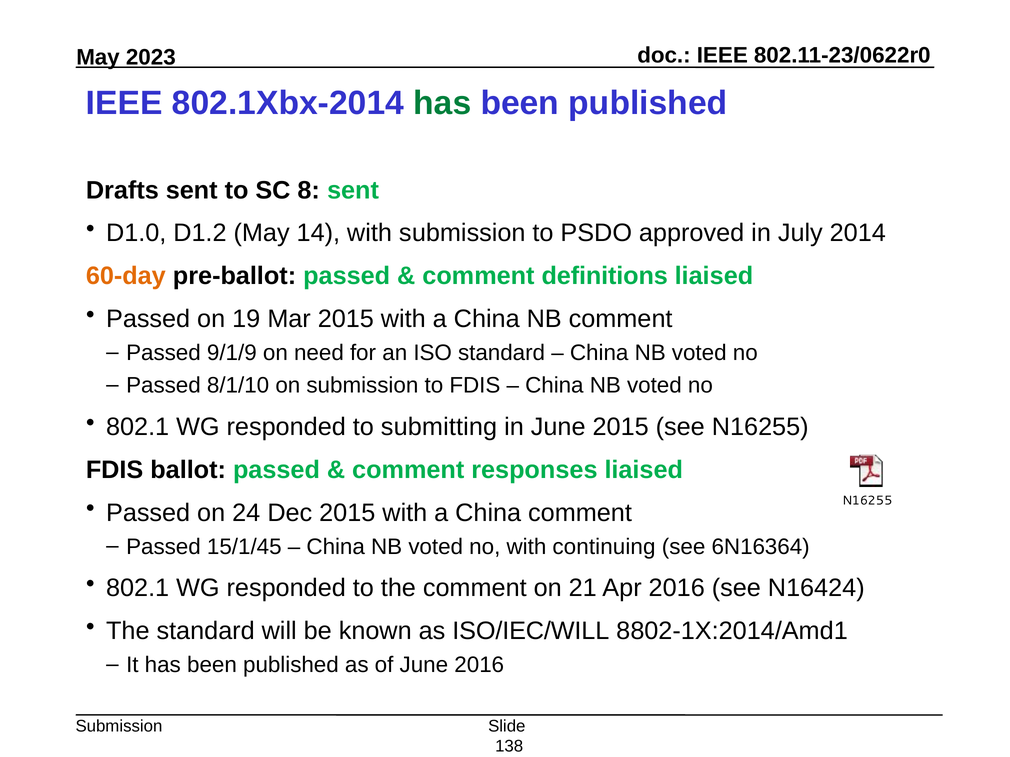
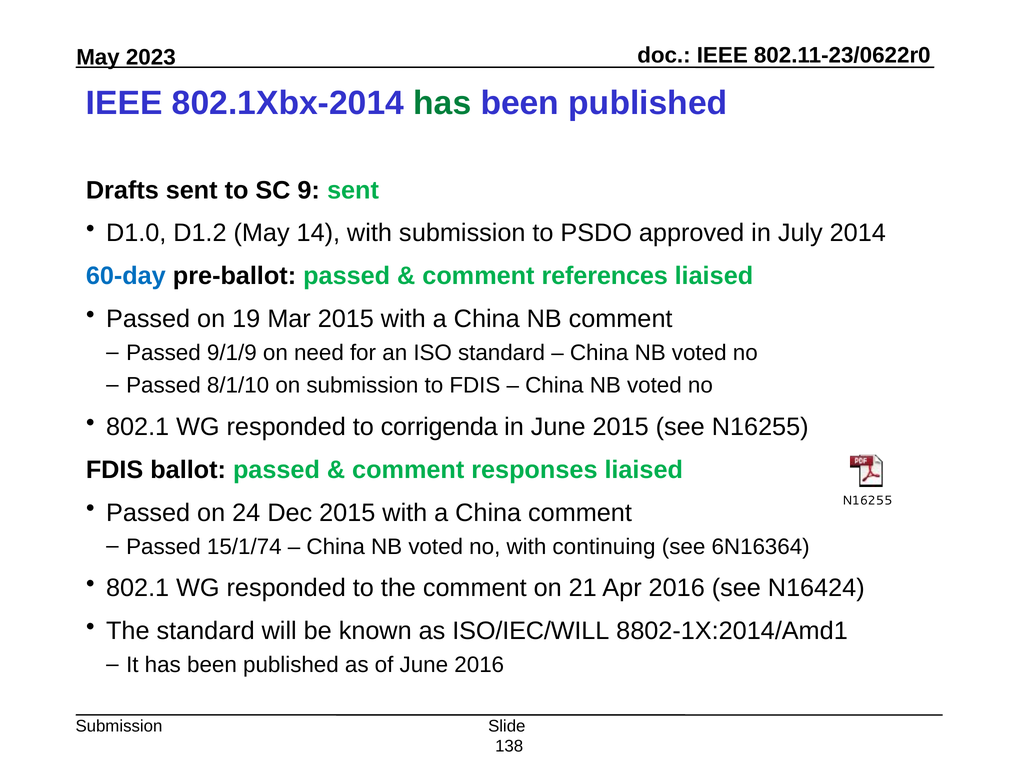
8: 8 -> 9 (309, 190)
60-day colour: orange -> blue (126, 276)
definitions: definitions -> references (605, 276)
submitting: submitting -> corrigenda (439, 427)
15/1/45: 15/1/45 -> 15/1/74 (244, 547)
